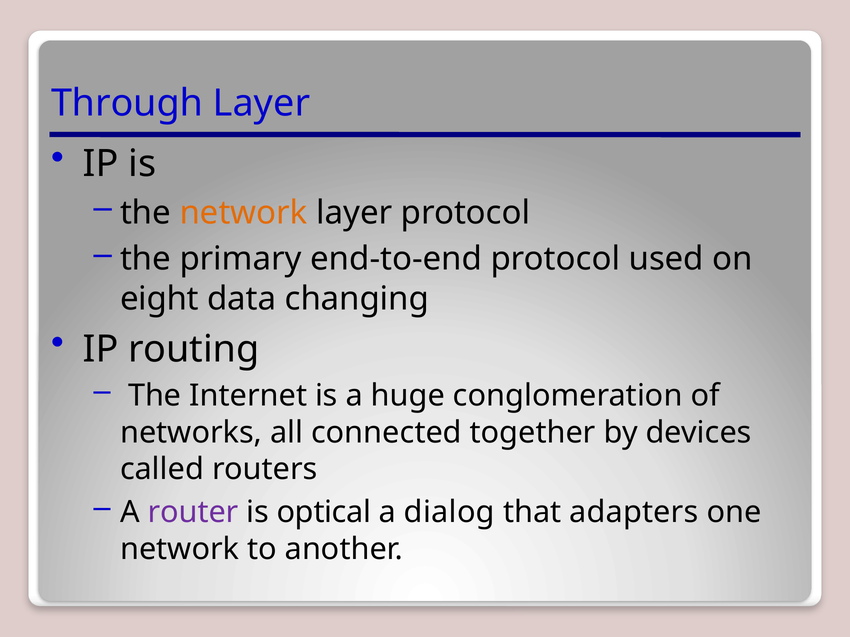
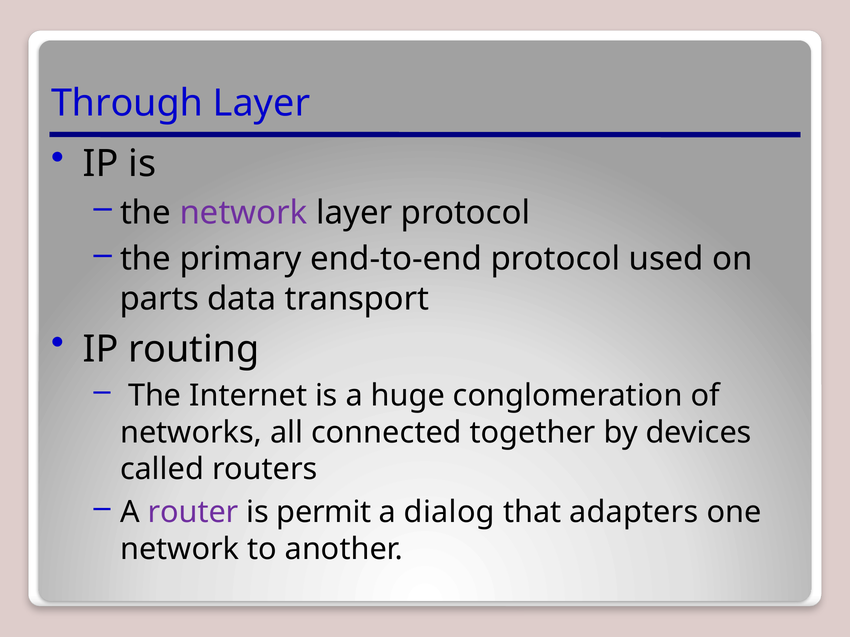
network colour: orange -> purple (244, 213)
eight: eight -> parts (159, 299)
changing: changing -> transport (357, 299)
optical: optical -> permit (324, 513)
